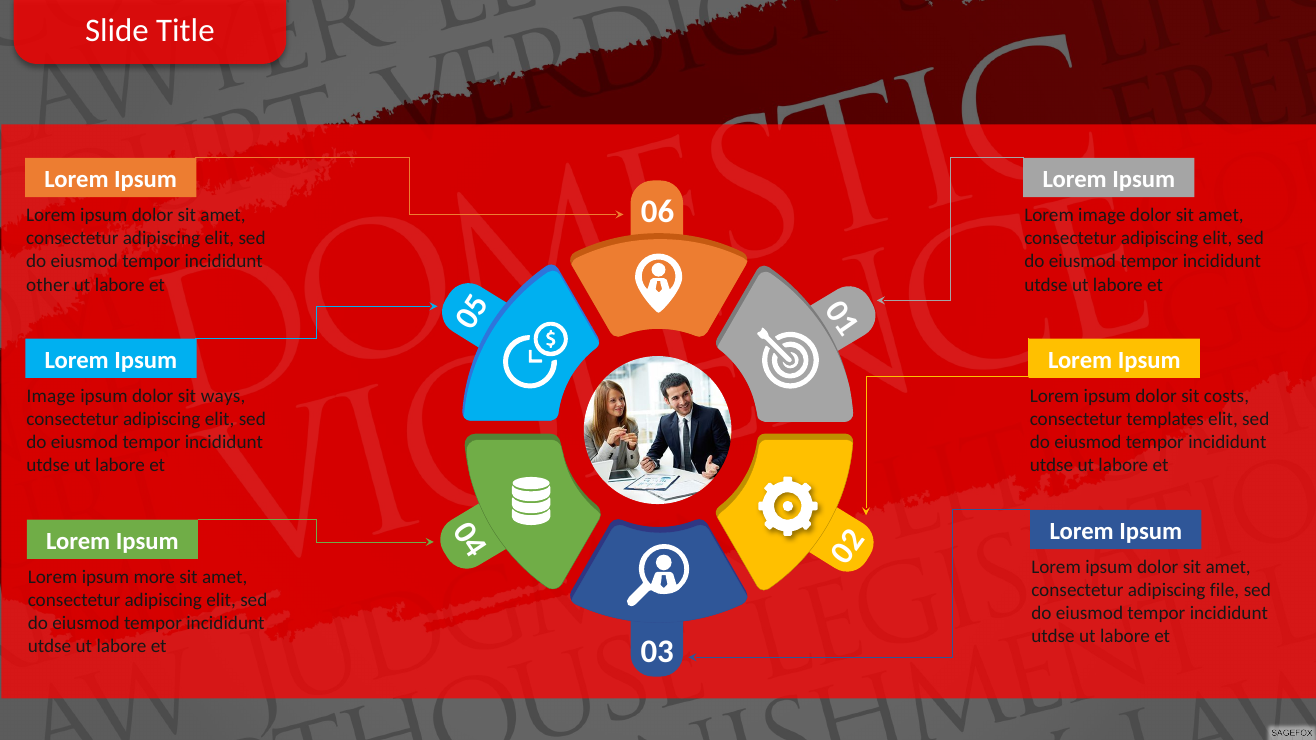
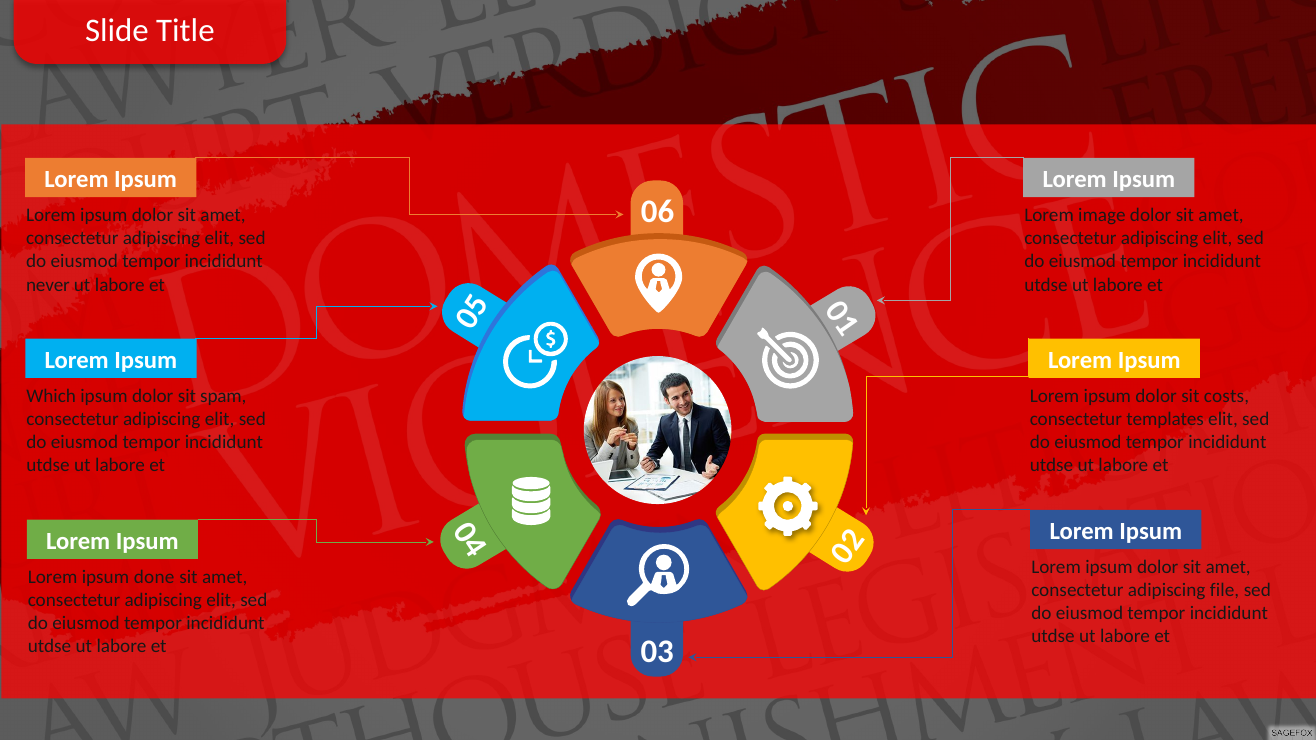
other: other -> never (48, 285)
Image: Image -> Which (51, 396)
ways: ways -> spam (223, 396)
more: more -> done (154, 577)
